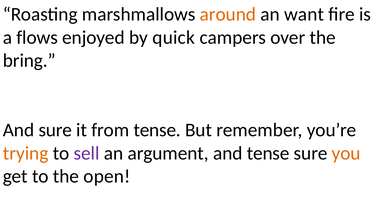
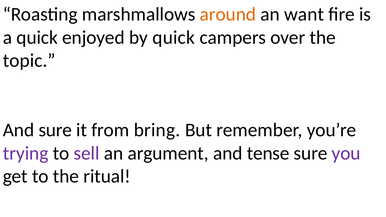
a flows: flows -> quick (37, 38)
bring: bring -> topic (29, 61)
from tense: tense -> bring (157, 130)
trying colour: orange -> purple (26, 153)
you colour: orange -> purple (346, 153)
open: open -> ritual (107, 176)
